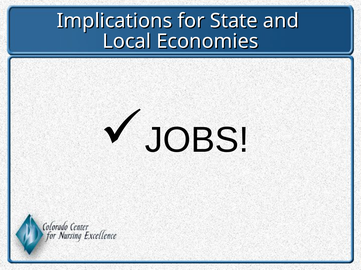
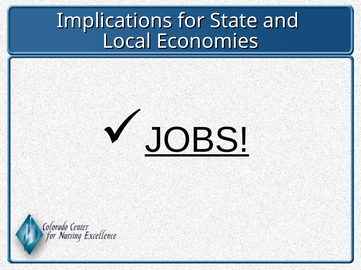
JOBS underline: none -> present (197, 140)
